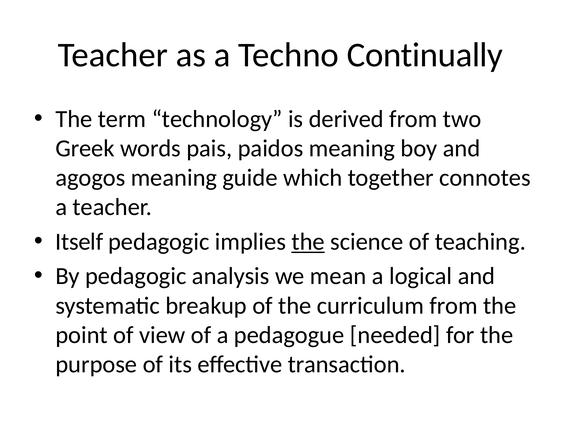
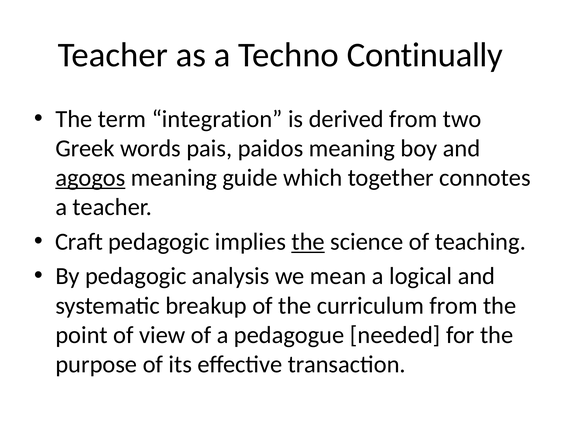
technology: technology -> integration (217, 119)
agogos underline: none -> present (90, 178)
Itself: Itself -> Craft (79, 242)
